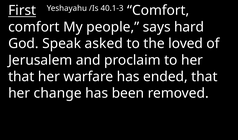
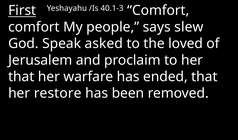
hard: hard -> slew (189, 27)
change: change -> restore (58, 93)
